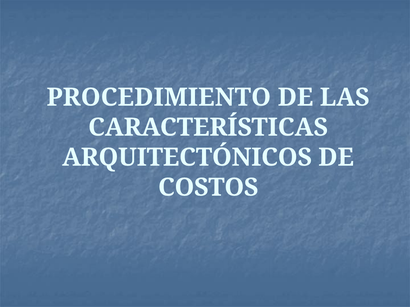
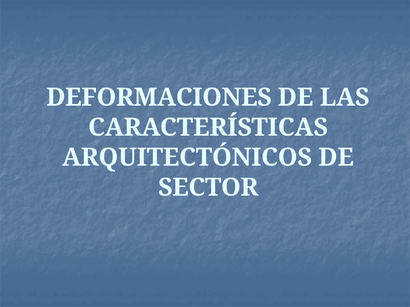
PROCEDIMIENTO: PROCEDIMIENTO -> DEFORMACIONES (159, 97)
COSTOS: COSTOS -> SECTOR (208, 188)
